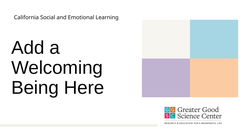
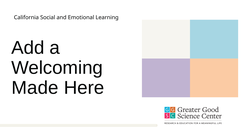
Being: Being -> Made (35, 88)
